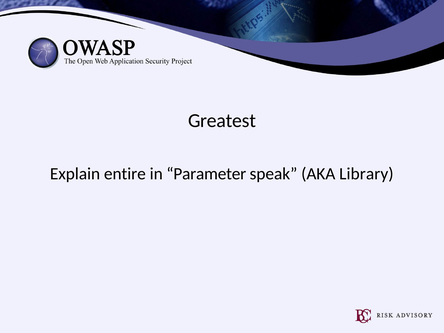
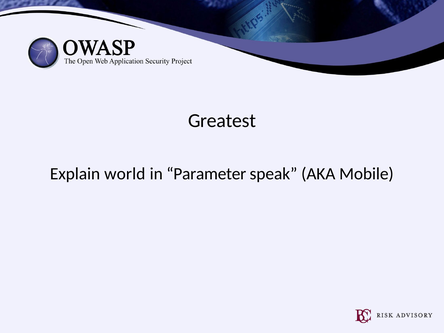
entire: entire -> world (125, 174)
Library: Library -> Mobile (366, 174)
